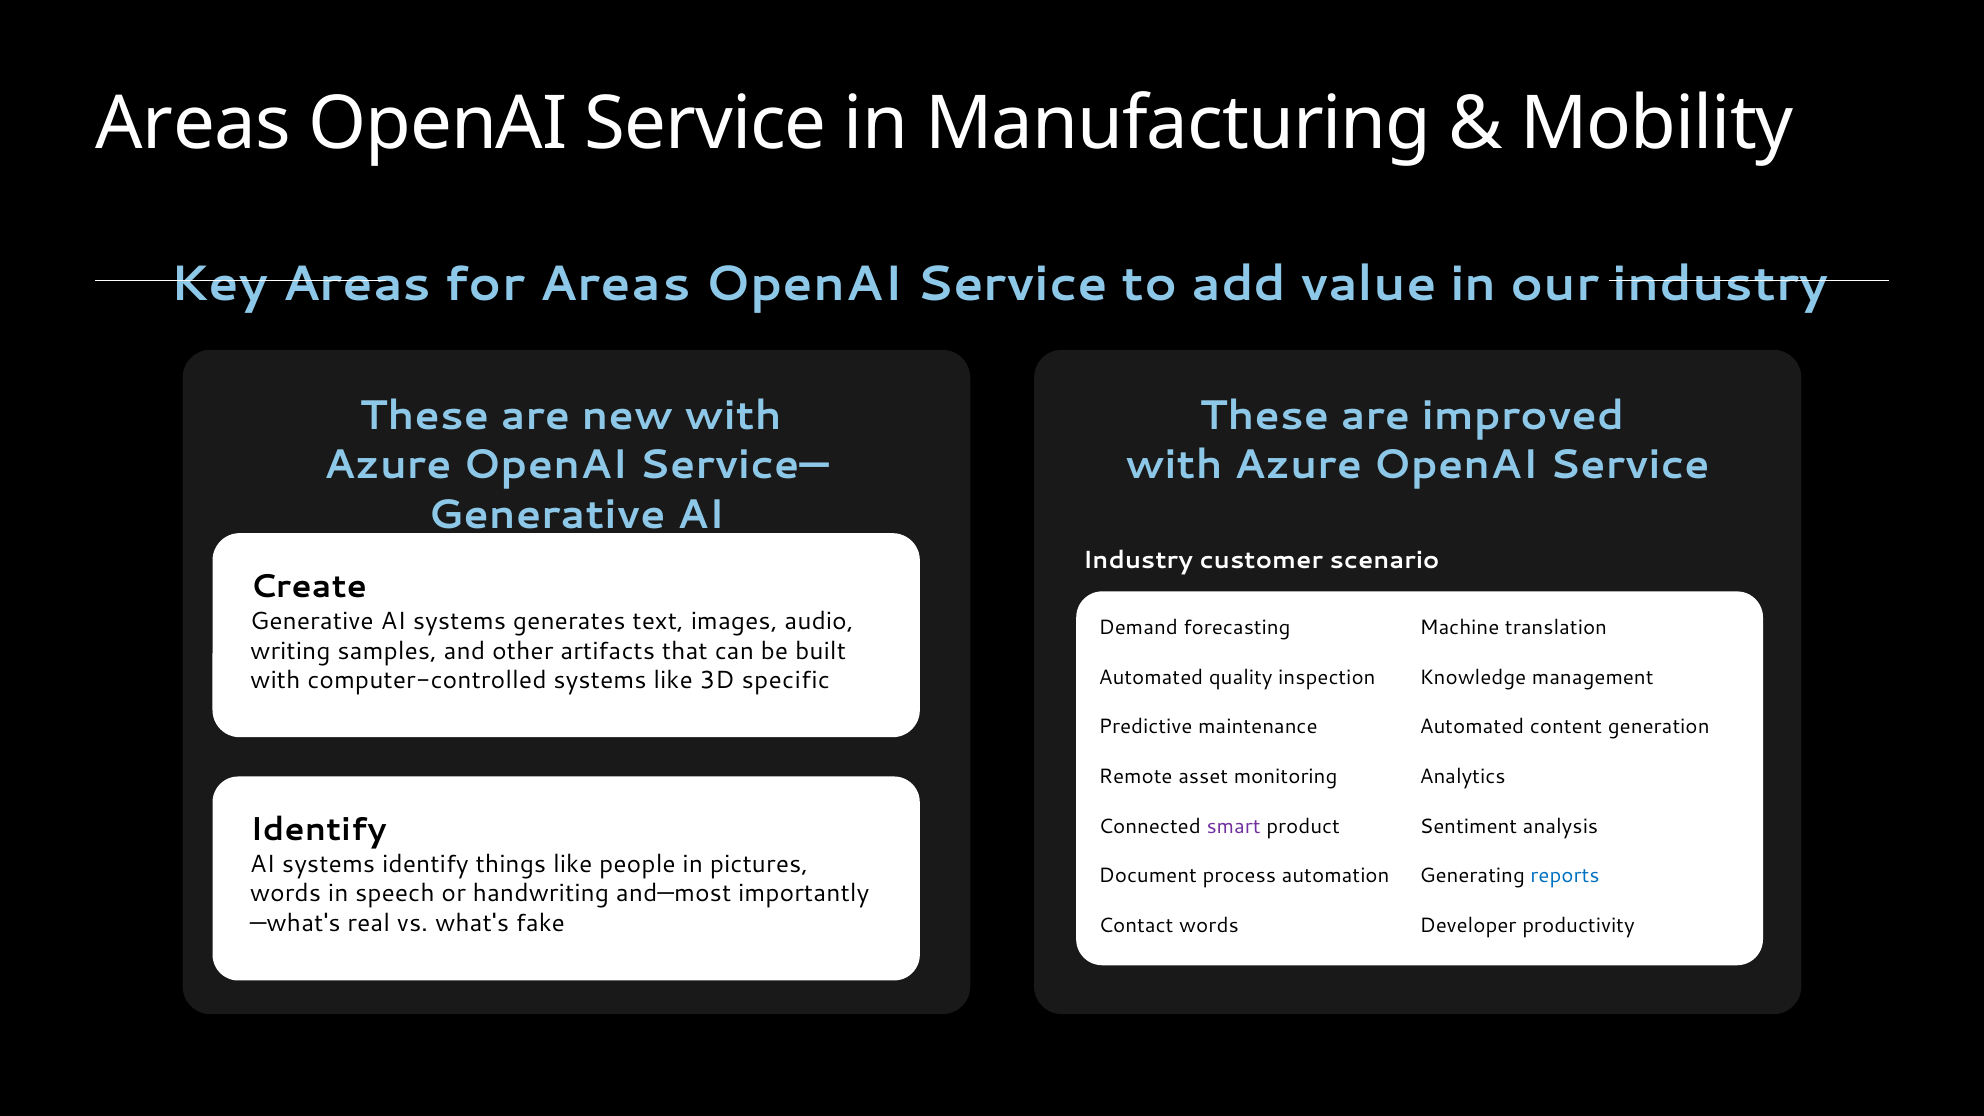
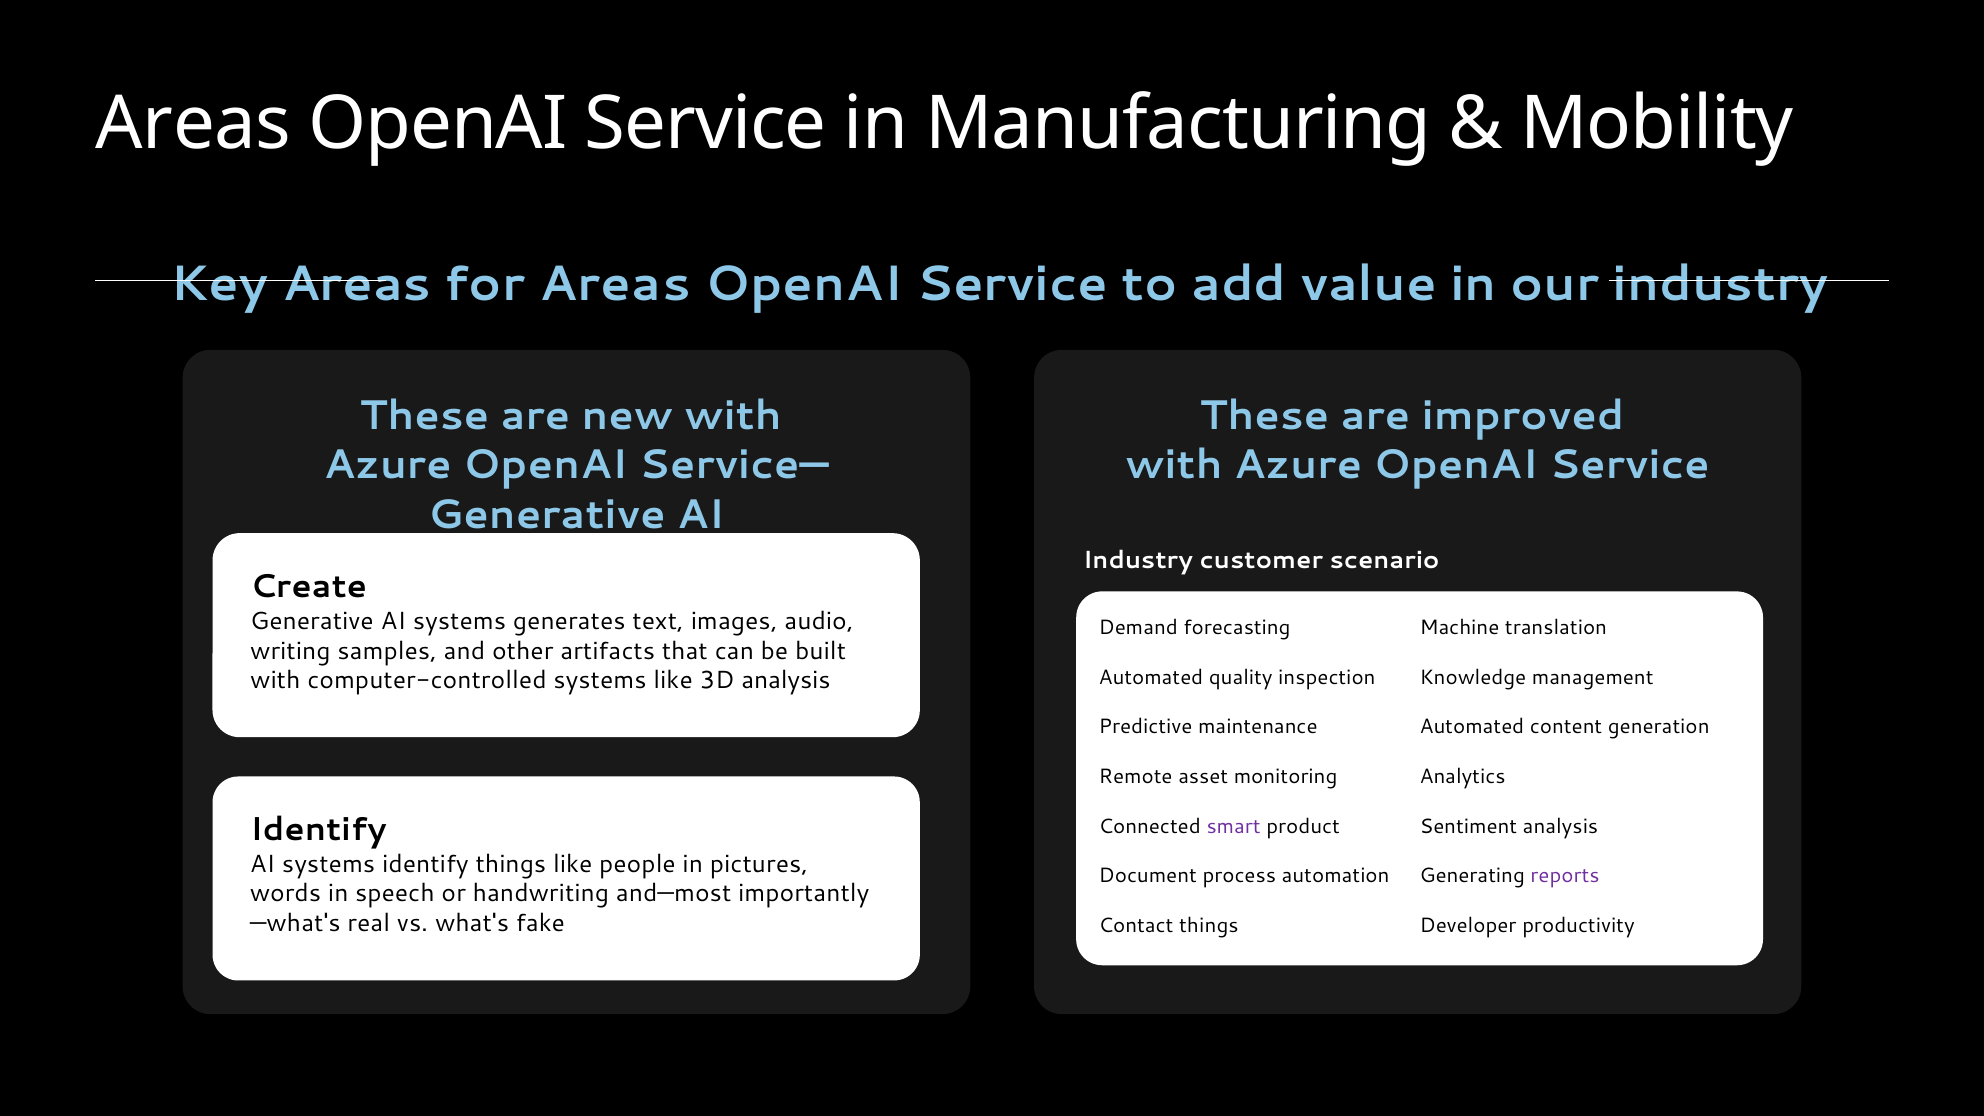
3D specific: specific -> analysis (786, 681)
reports colour: blue -> purple (1565, 876)
Contact words: words -> things (1209, 925)
